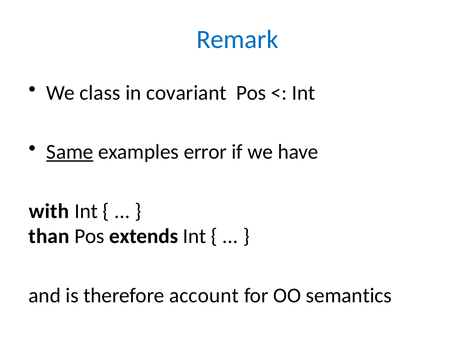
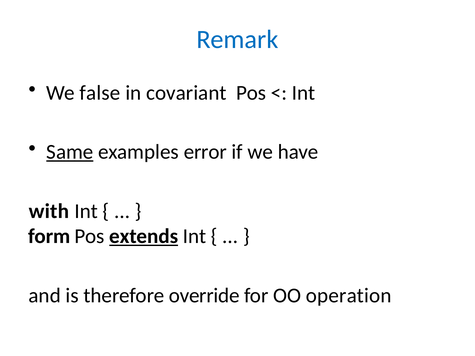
class: class -> false (100, 93)
than: than -> form (49, 237)
extends underline: none -> present (144, 237)
account: account -> override (204, 296)
semantics: semantics -> operation (349, 296)
